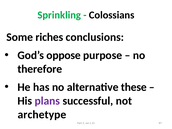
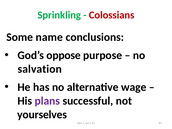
Colossians colour: black -> red (112, 15)
riches: riches -> name (49, 37)
therefore: therefore -> salvation (40, 69)
these: these -> wage (134, 87)
archetype: archetype -> yourselves (42, 115)
